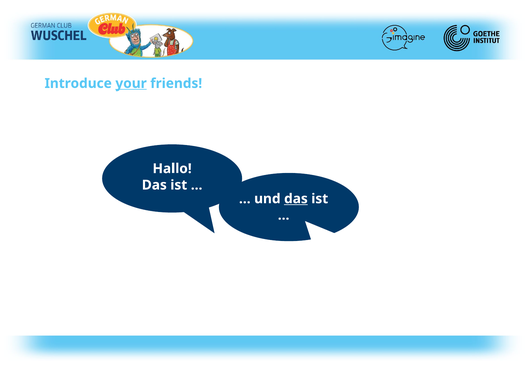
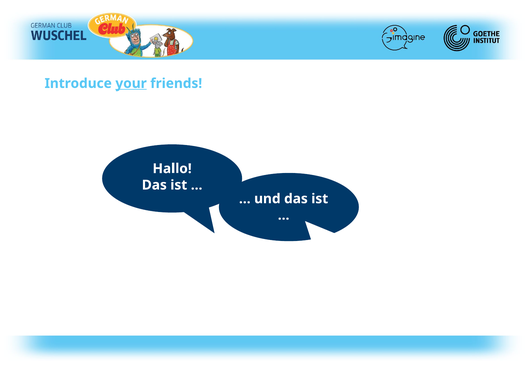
das underline: present -> none (296, 198)
